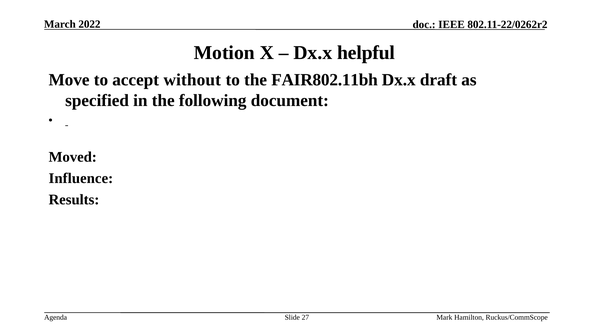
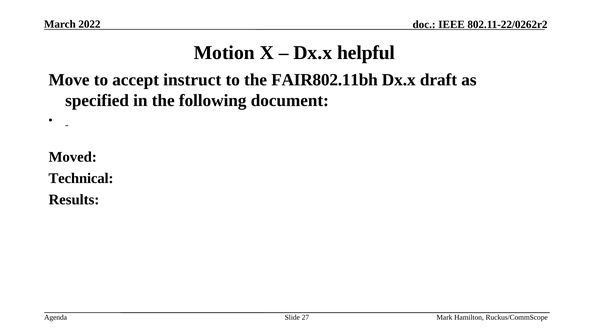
without: without -> instruct (192, 80)
Influence: Influence -> Technical (81, 179)
